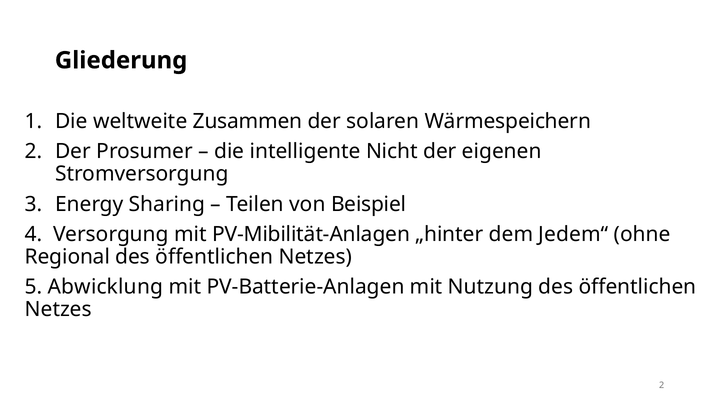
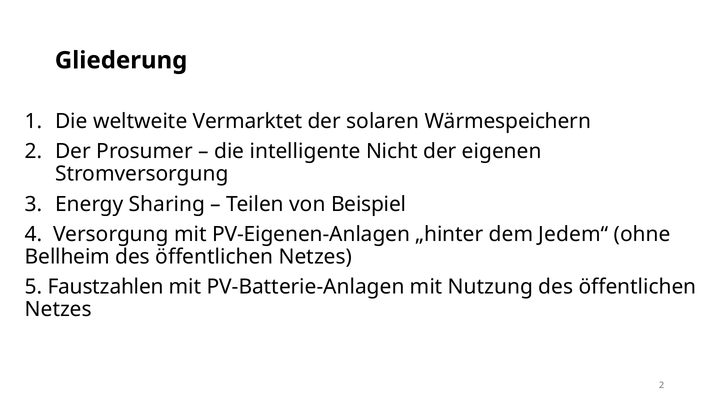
Zusammen: Zusammen -> Vermarktet (248, 122)
PV-Mibilität-Anlagen: PV-Mibilität-Anlagen -> PV-Eigenen-Anlagen (311, 234)
Regional: Regional -> Bellheim (67, 257)
Abwicklung: Abwicklung -> Faustzahlen (106, 287)
